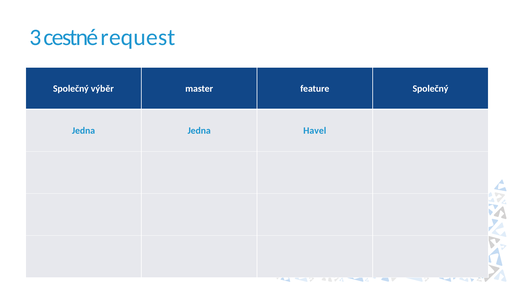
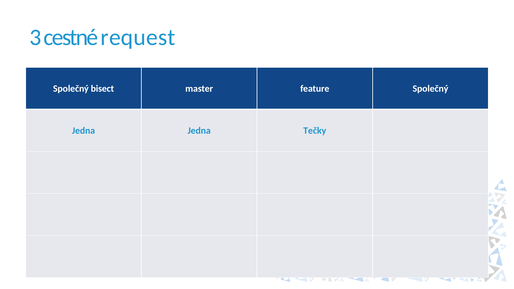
výběr: výběr -> bisect (102, 89)
Havel: Havel -> Tečky (315, 131)
